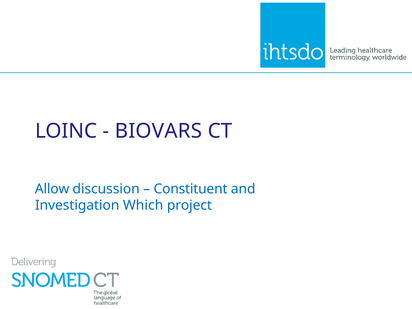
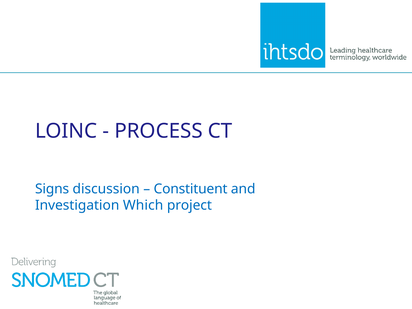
BIOVARS: BIOVARS -> PROCESS (159, 131)
Allow: Allow -> Signs (52, 189)
